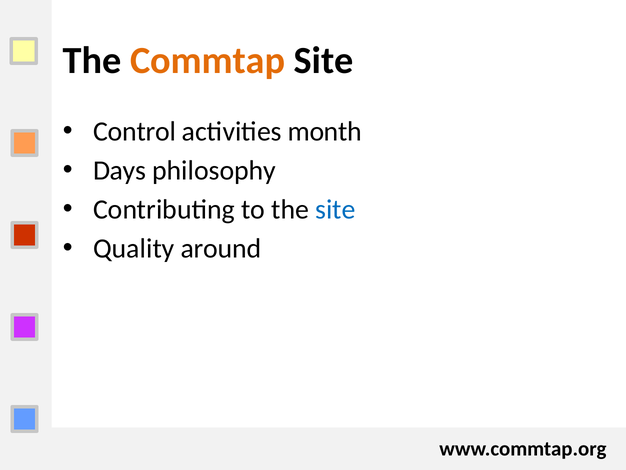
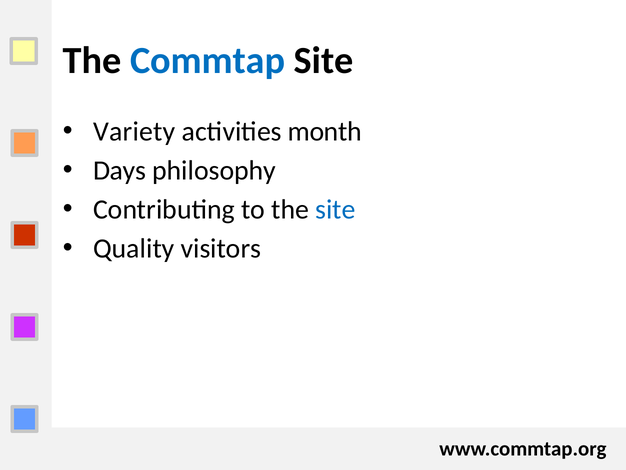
Commtap colour: orange -> blue (208, 61)
Control: Control -> Variety (134, 131)
around: around -> visitors (221, 248)
